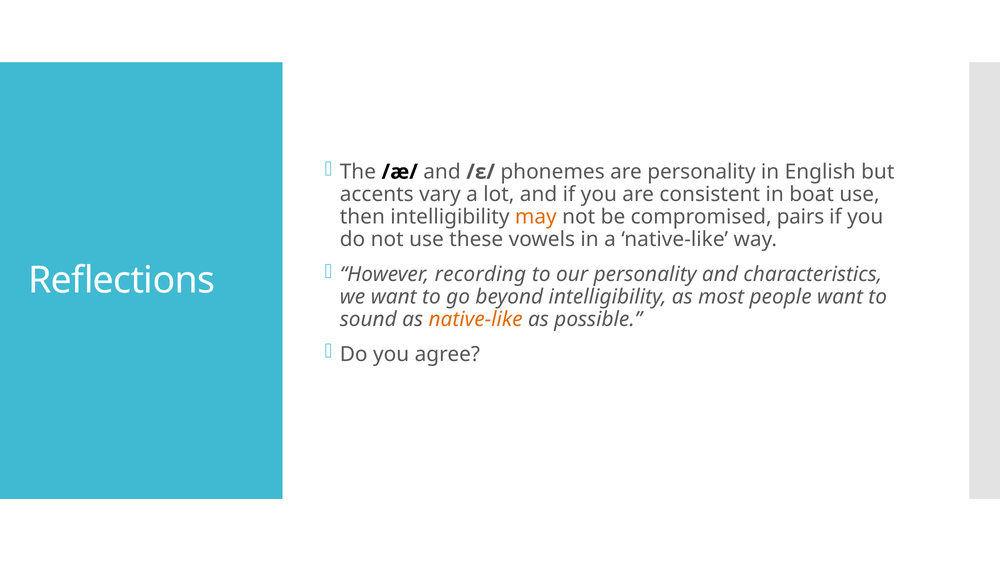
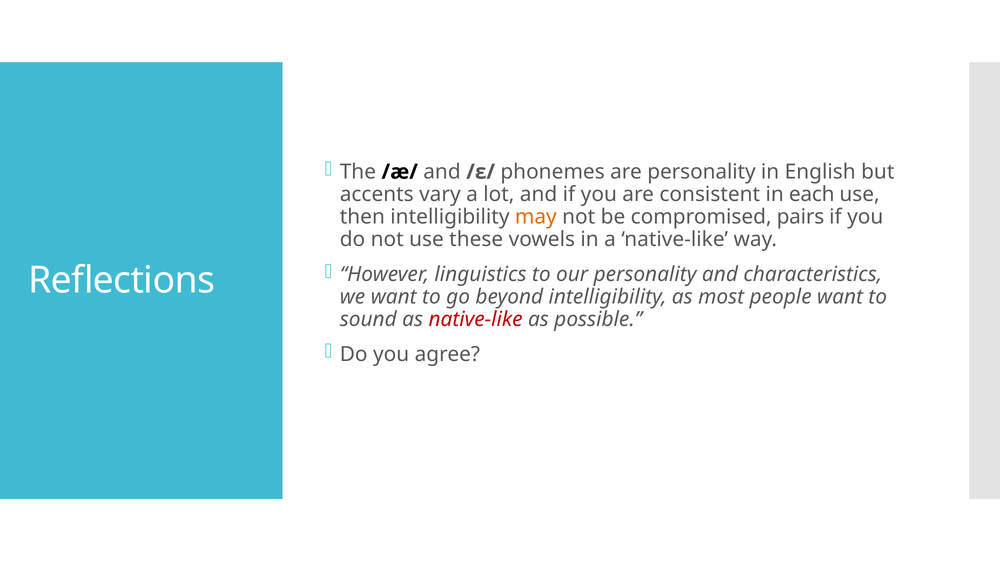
boat: boat -> each (812, 194)
recording: recording -> linguistics (480, 274)
native-like colour: orange -> red (476, 319)
